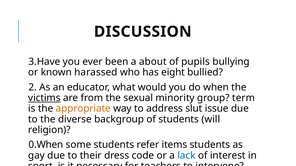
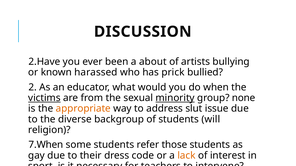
3.Have: 3.Have -> 2.Have (44, 62)
pupils: pupils -> artists (196, 62)
eight: eight -> prick (173, 73)
minority underline: none -> present (175, 98)
term: term -> none (244, 98)
0.When: 0.When -> 7.When (46, 145)
items: items -> those (174, 145)
lack colour: blue -> orange (186, 156)
